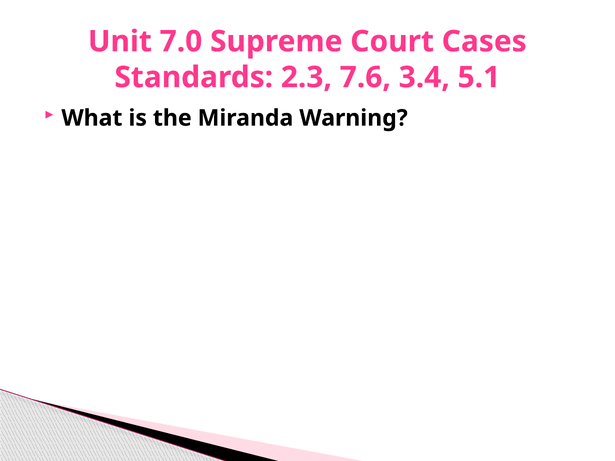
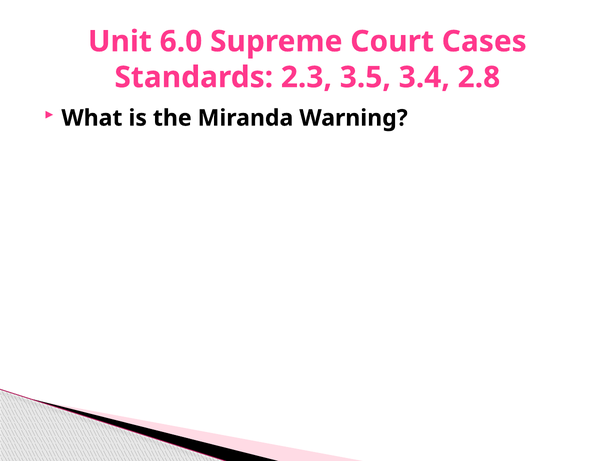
7.0: 7.0 -> 6.0 (181, 42)
7.6: 7.6 -> 3.5 (365, 77)
5.1: 5.1 -> 2.8 (479, 77)
